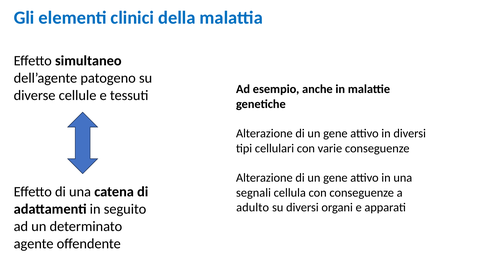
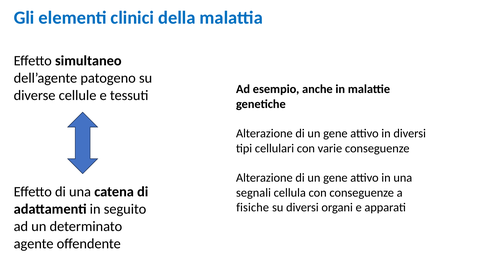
adulto: adulto -> fisiche (253, 207)
